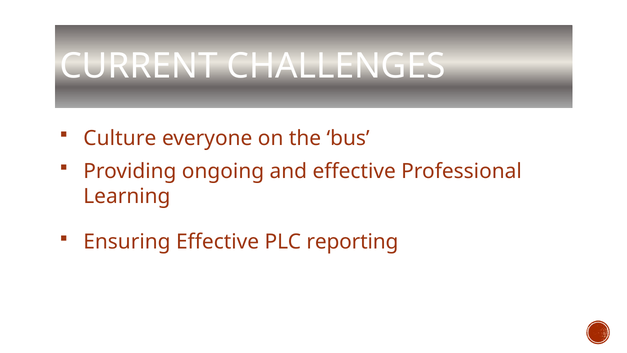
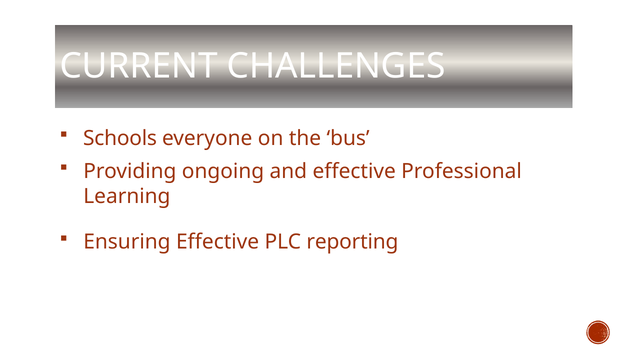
Culture: Culture -> Schools (120, 138)
